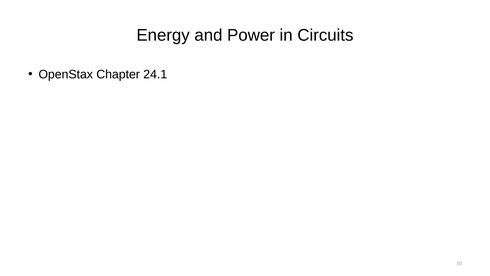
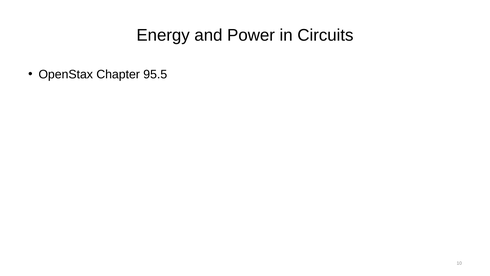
24.1: 24.1 -> 95.5 (155, 74)
